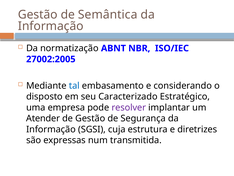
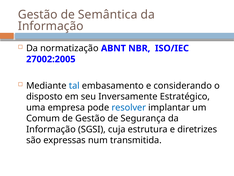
Caracterizado: Caracterizado -> Inversamente (128, 96)
resolver colour: purple -> blue (129, 107)
Atender: Atender -> Comum (43, 118)
